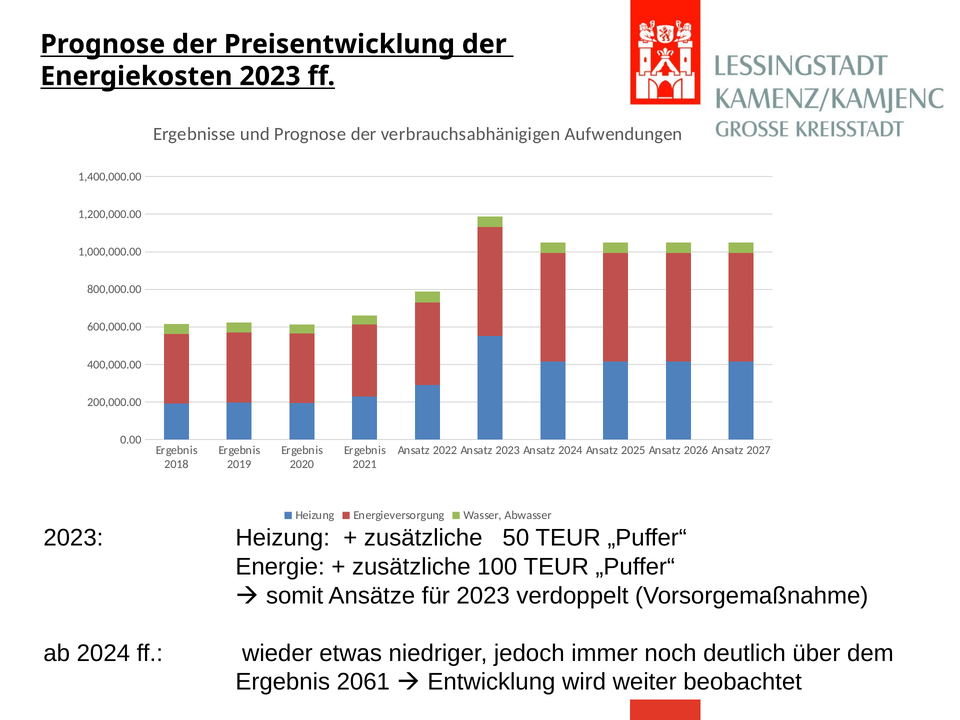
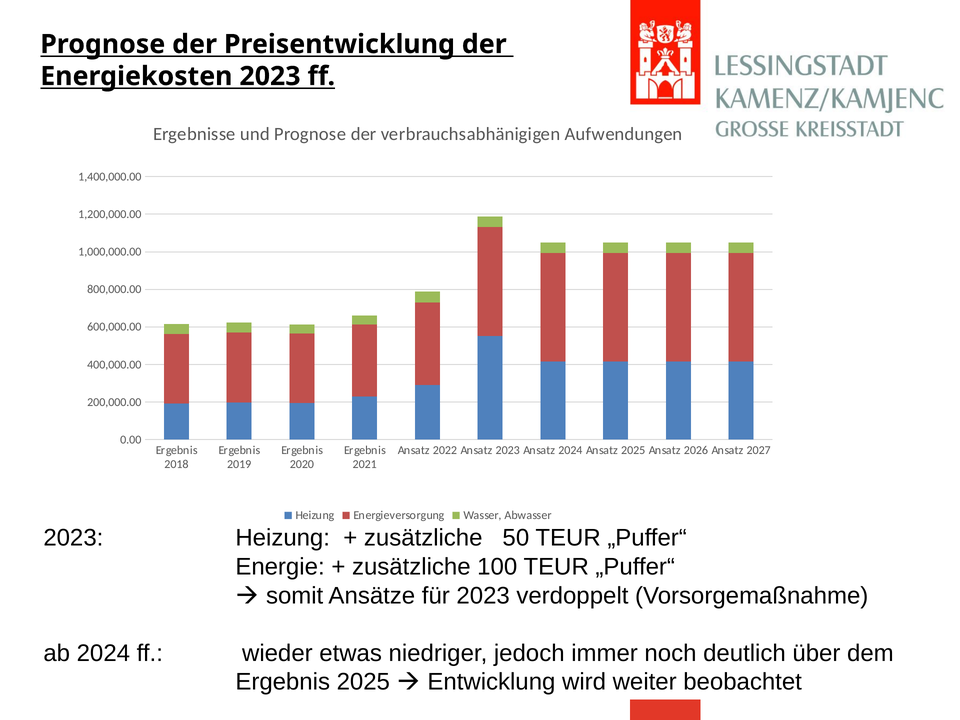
Ergebnis 2061: 2061 -> 2025 (363, 682)
